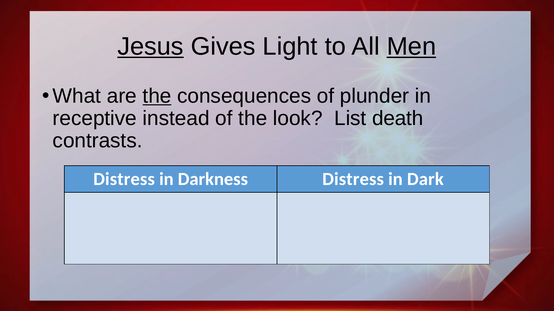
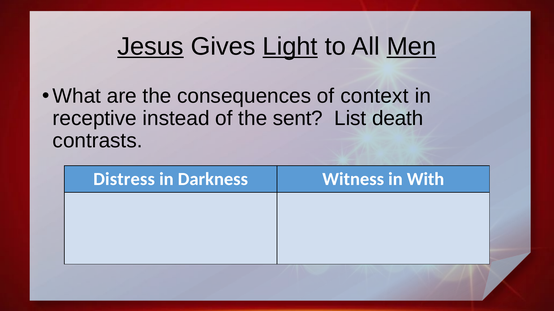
Light underline: none -> present (290, 47)
the underline: present -> none (157, 96)
plunder: plunder -> context (374, 96)
look: look -> sent (298, 119)
Darkness Distress: Distress -> Witness (353, 180)
Dark: Dark -> With (426, 180)
